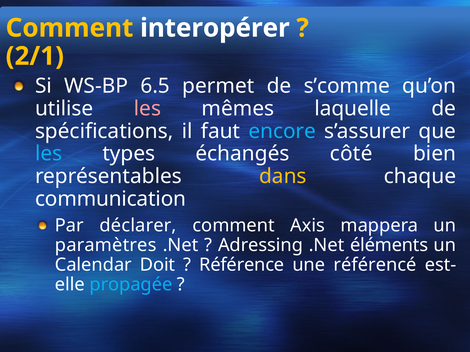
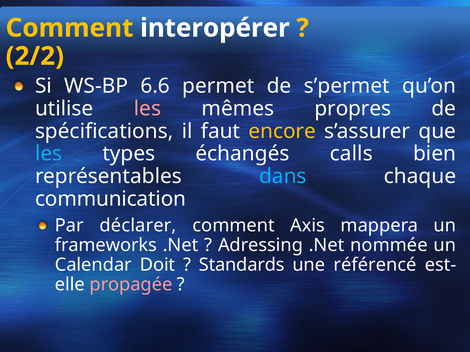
2/1: 2/1 -> 2/2 (35, 56)
6.5: 6.5 -> 6.6 (155, 86)
s’comme: s’comme -> s’permet (347, 86)
laquelle: laquelle -> propres (353, 109)
encore colour: light blue -> yellow (282, 131)
côté: côté -> calls (351, 154)
dans colour: yellow -> light blue (283, 177)
paramètres: paramètres -> frameworks (106, 245)
éléments: éléments -> nommée (389, 245)
Référence: Référence -> Standards (242, 265)
propagée colour: light blue -> pink (131, 285)
